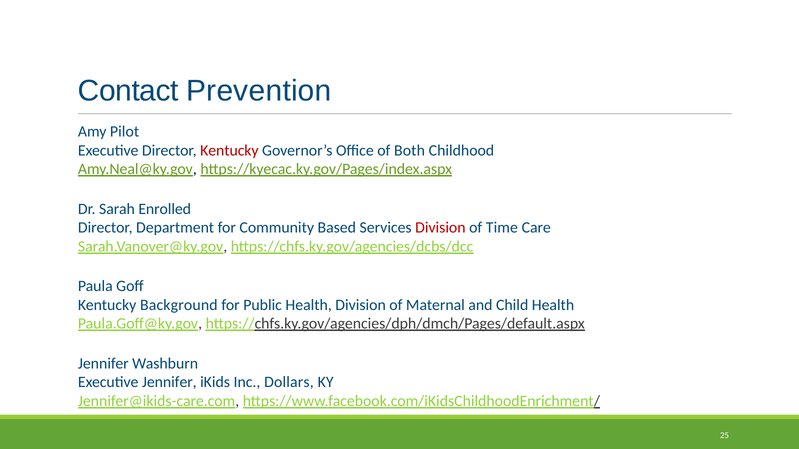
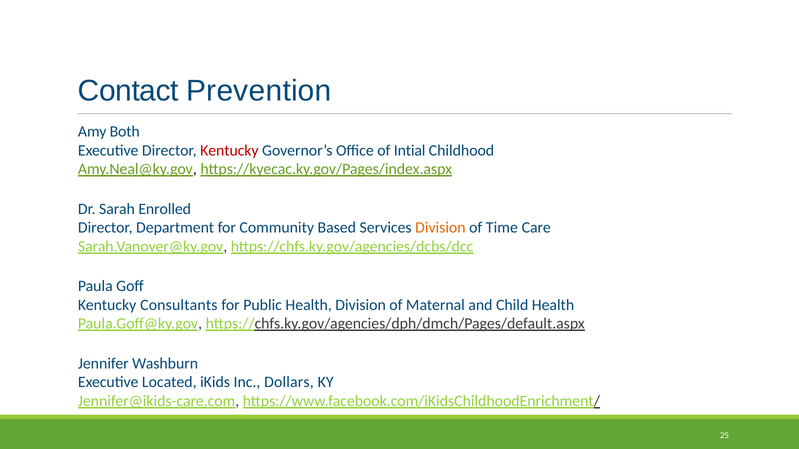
Pilot: Pilot -> Both (125, 132)
Both: Both -> Intial (410, 151)
Division colour: red -> orange (440, 228)
Background: Background -> Consultants (179, 305)
Executive Jennifer: Jennifer -> Located (169, 383)
